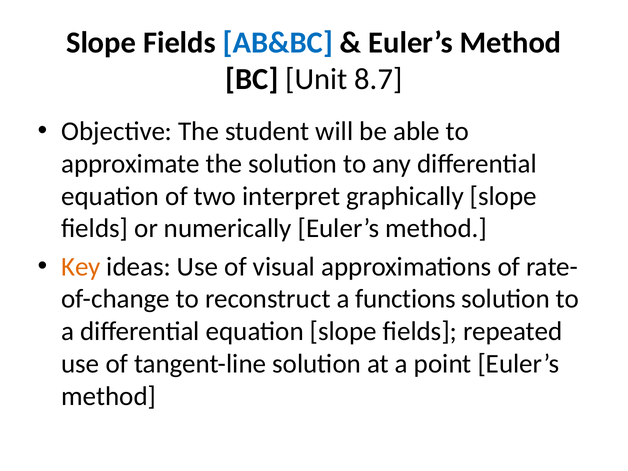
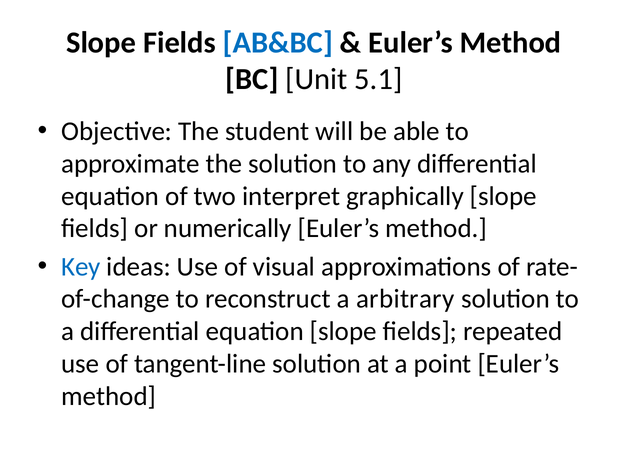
8.7: 8.7 -> 5.1 (378, 79)
Key colour: orange -> blue (81, 267)
functions: functions -> arbitrary (405, 299)
